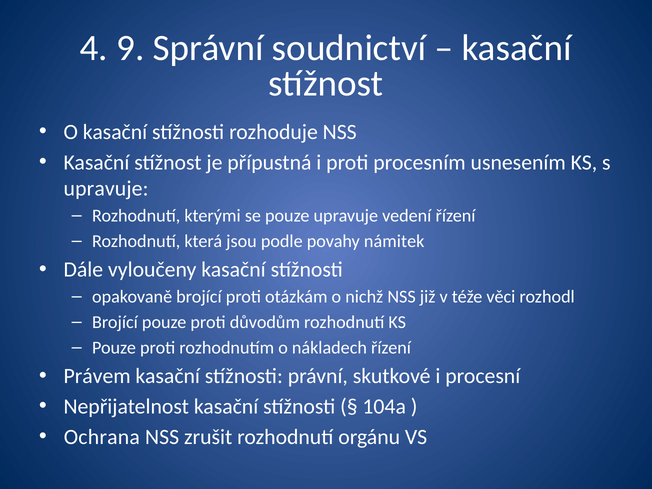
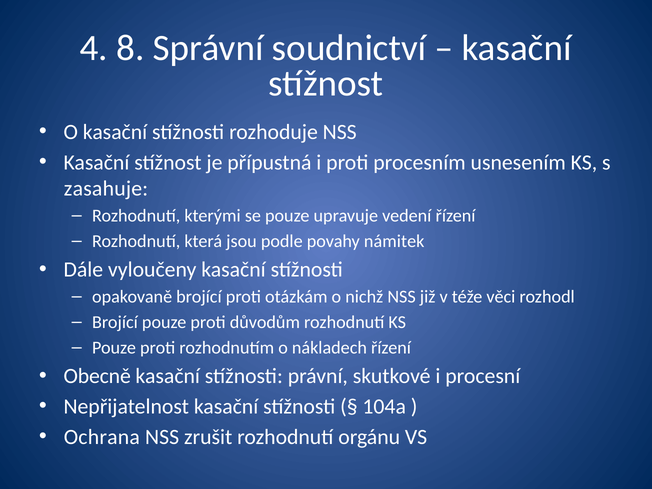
9: 9 -> 8 (130, 48)
upravuje: upravuje -> zasahuje (106, 188)
Právem: Právem -> Obecně (97, 376)
